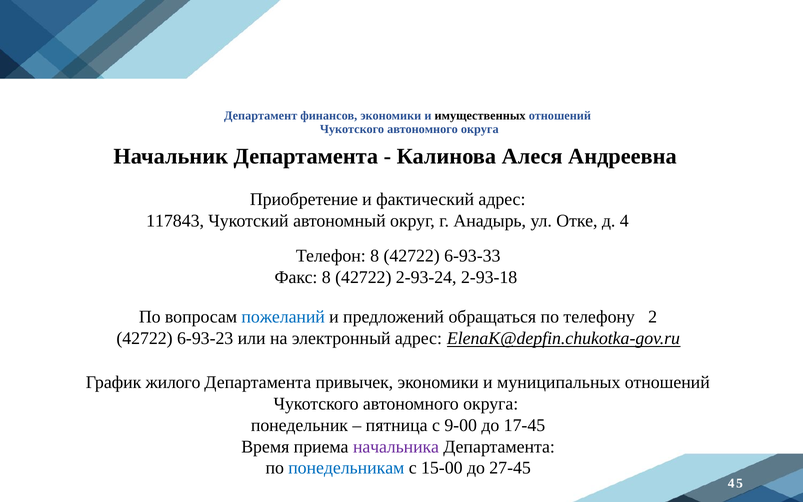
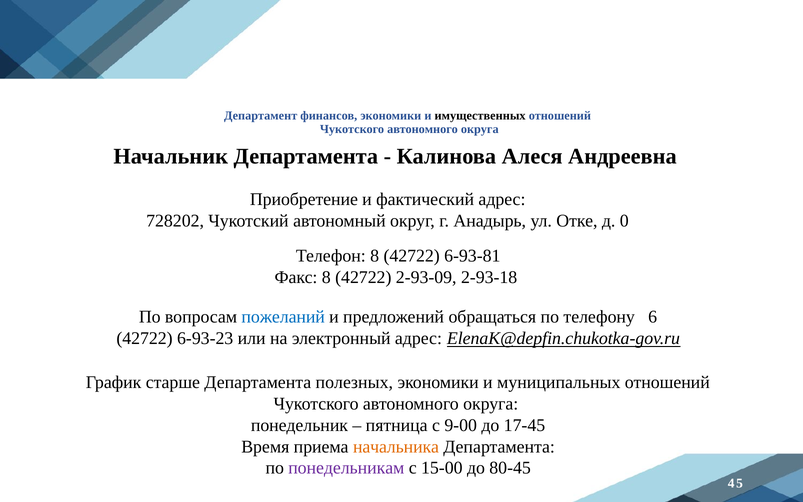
117843: 117843 -> 728202 (175, 221)
4: 4 -> 0 (624, 221)
6-93-33: 6-93-33 -> 6-93-81 (472, 256)
2-93-24: 2-93-24 -> 2-93-09 (426, 277)
2: 2 -> 6 (653, 317)
жилого: жилого -> старше (173, 382)
привычек: привычек -> полезных (354, 382)
начальника colour: purple -> orange (396, 447)
понедельникам colour: blue -> purple (346, 468)
27-45: 27-45 -> 80-45 (510, 468)
